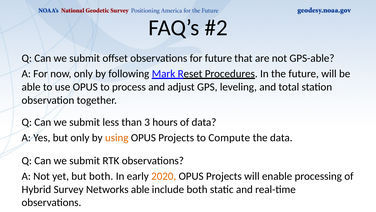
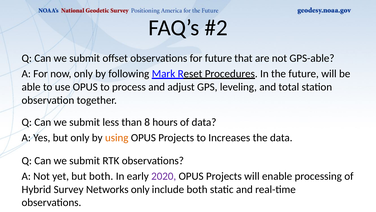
3: 3 -> 8 (147, 122)
Compute: Compute -> Increases (229, 137)
2020 colour: orange -> purple (164, 176)
Networks able: able -> only (140, 189)
